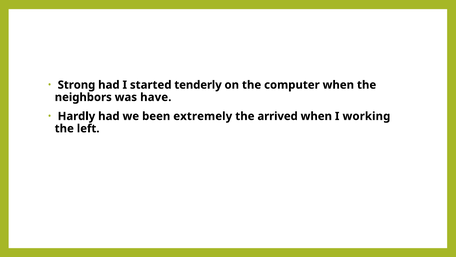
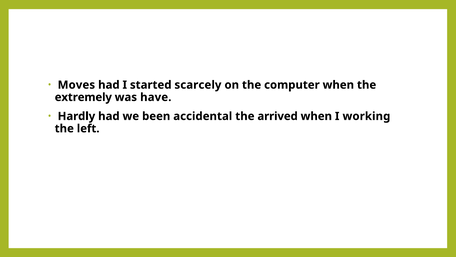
Strong: Strong -> Moves (76, 85)
tenderly: tenderly -> scarcely (198, 85)
neighbors: neighbors -> extremely (83, 97)
extremely: extremely -> accidental (203, 116)
